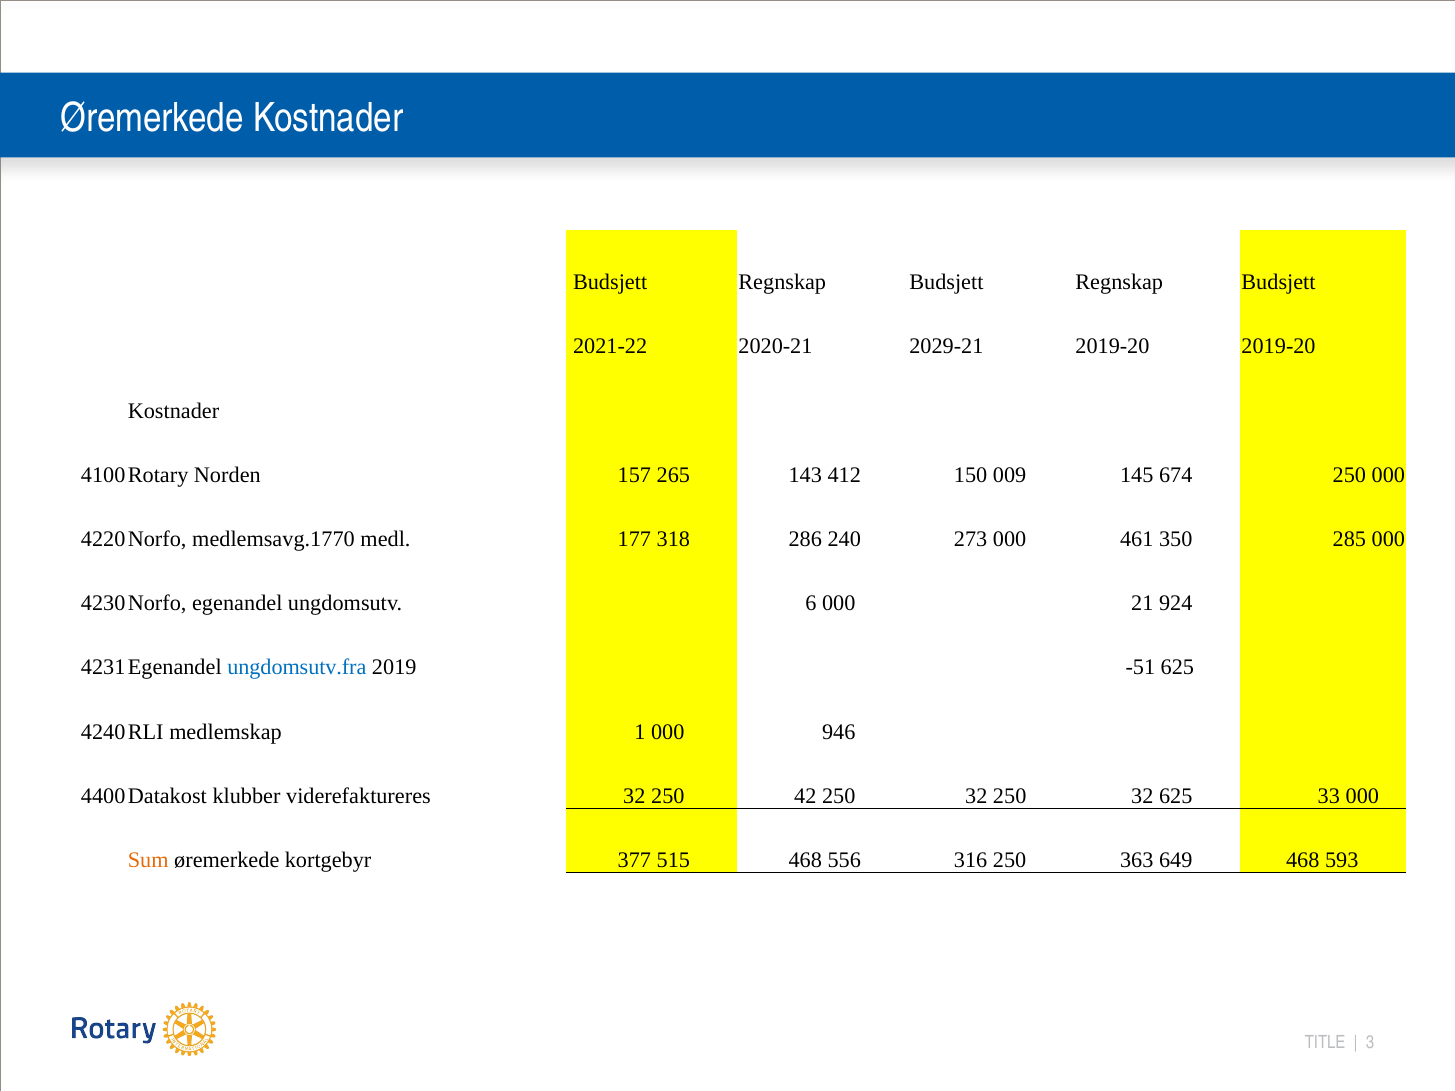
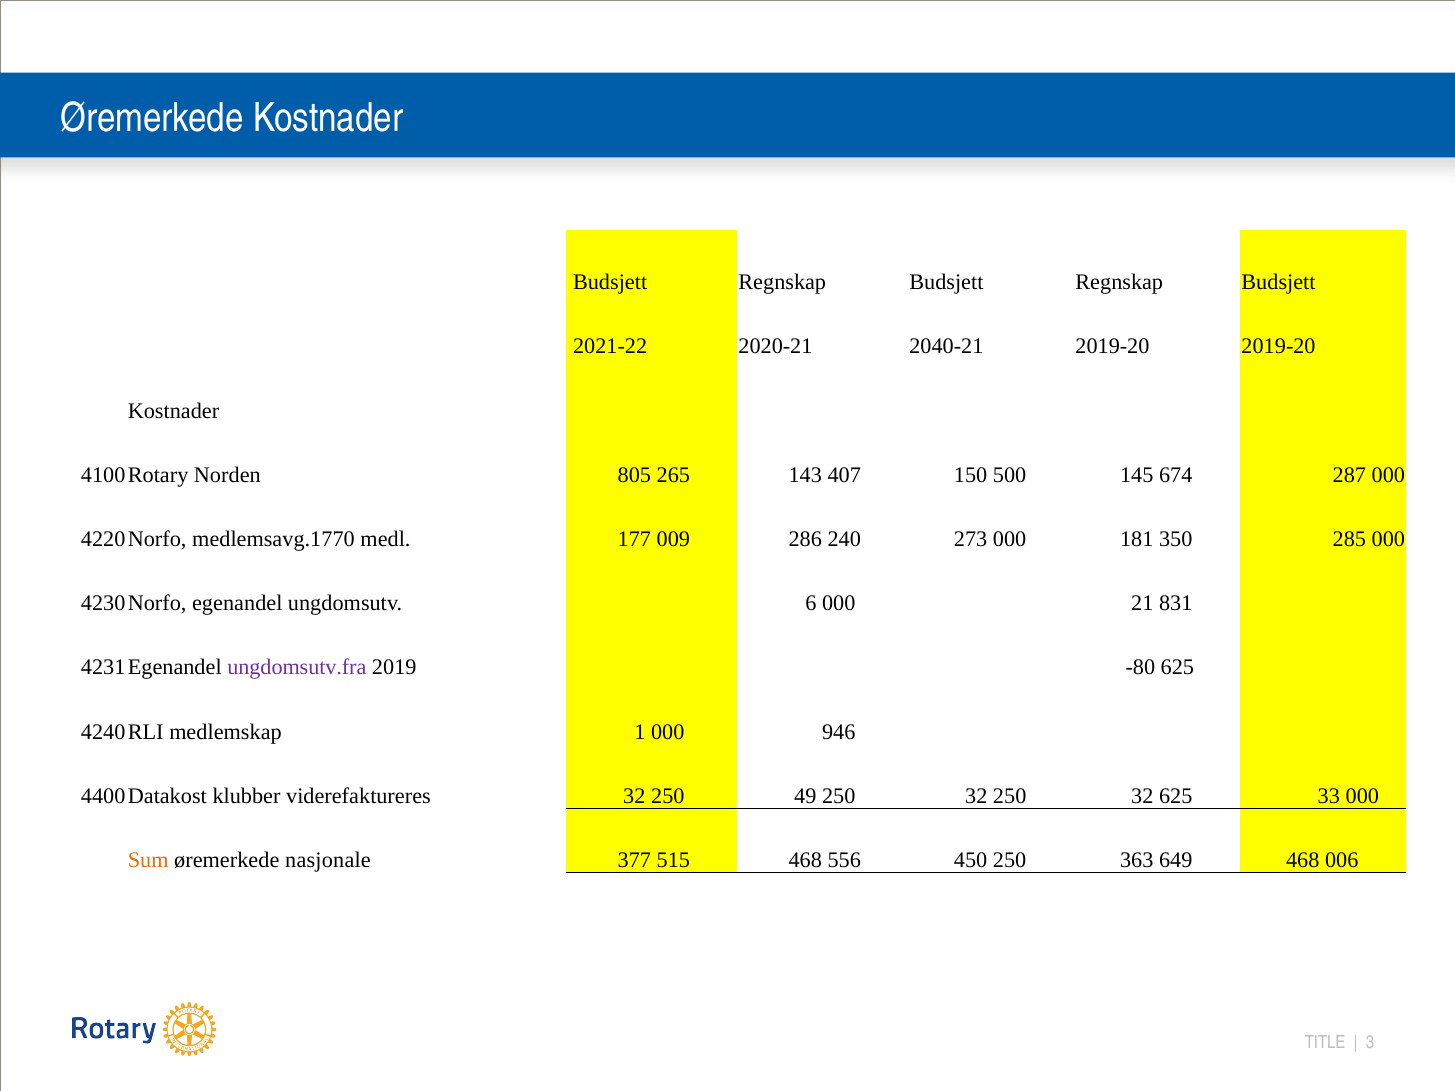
2029-21: 2029-21 -> 2040-21 (946, 347)
157: 157 -> 805 (634, 475)
412: 412 -> 407 (844, 475)
009: 009 -> 500 (1010, 475)
674 250: 250 -> 287 (1349, 475)
318: 318 -> 009 (673, 539)
461: 461 -> 181 (1137, 539)
924: 924 -> 831 (1176, 603)
ungdomsutv.fra colour: blue -> purple (297, 668)
-51: -51 -> -80 (1140, 668)
42: 42 -> 49 (805, 796)
kortgebyr: kortgebyr -> nasjonale (328, 860)
316: 316 -> 450 (971, 860)
593: 593 -> 006 (1342, 860)
